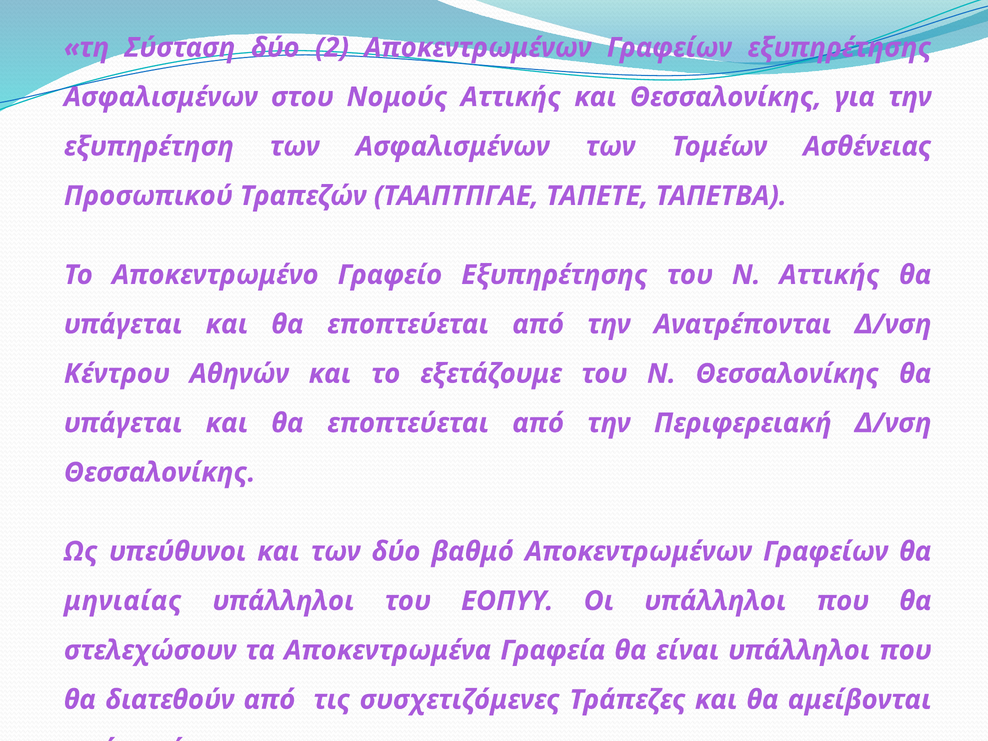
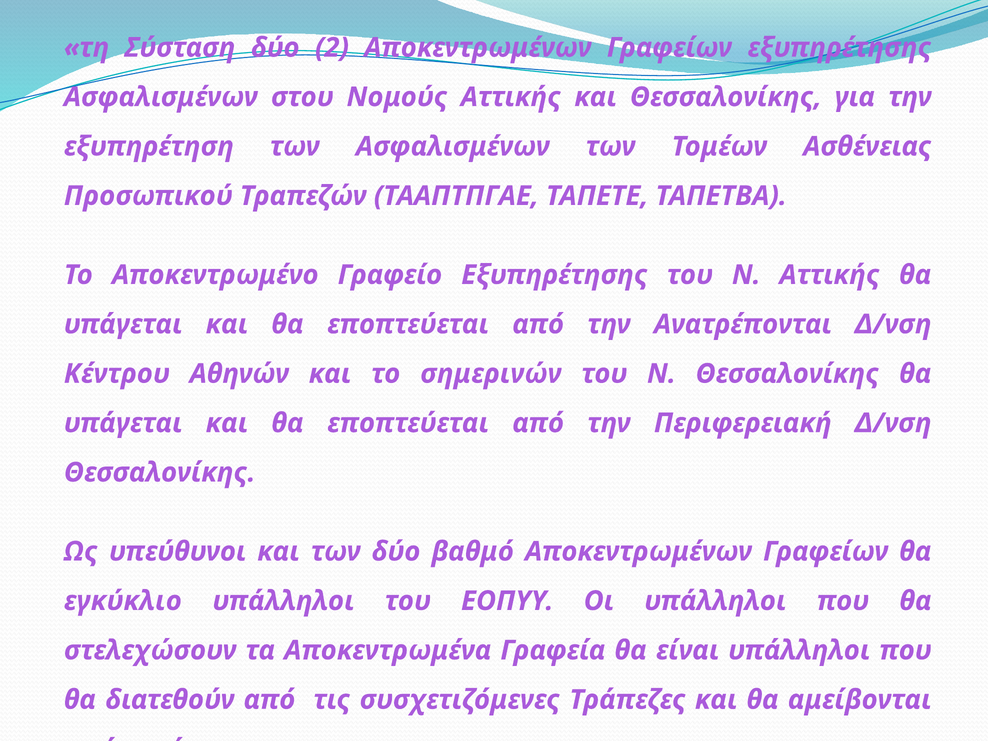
εξετάζουμε: εξετάζουμε -> σημερινών (491, 374)
μηνιαίας: μηνιαίας -> εγκύκλιο (123, 601)
